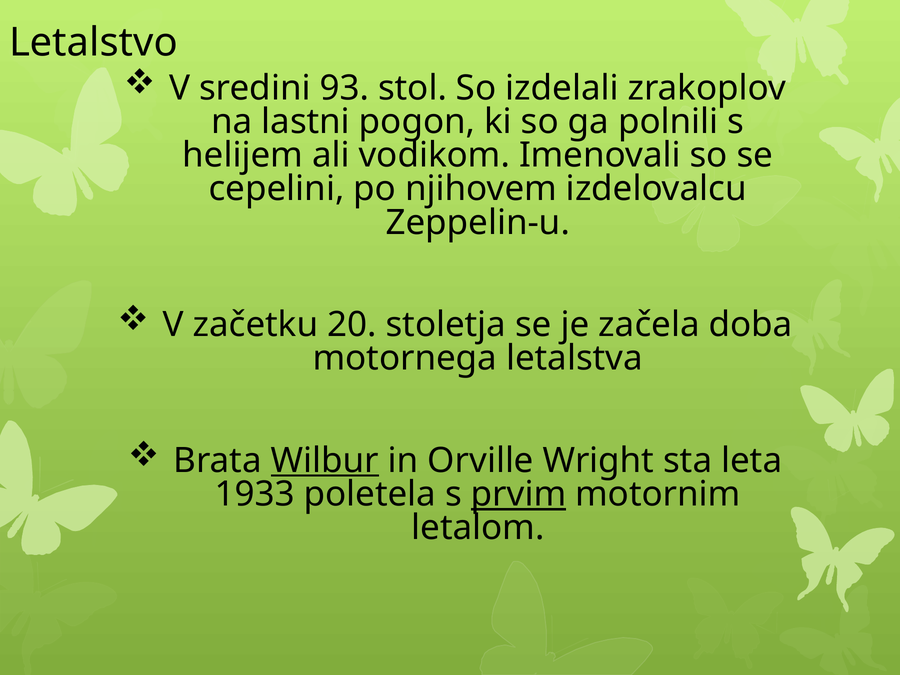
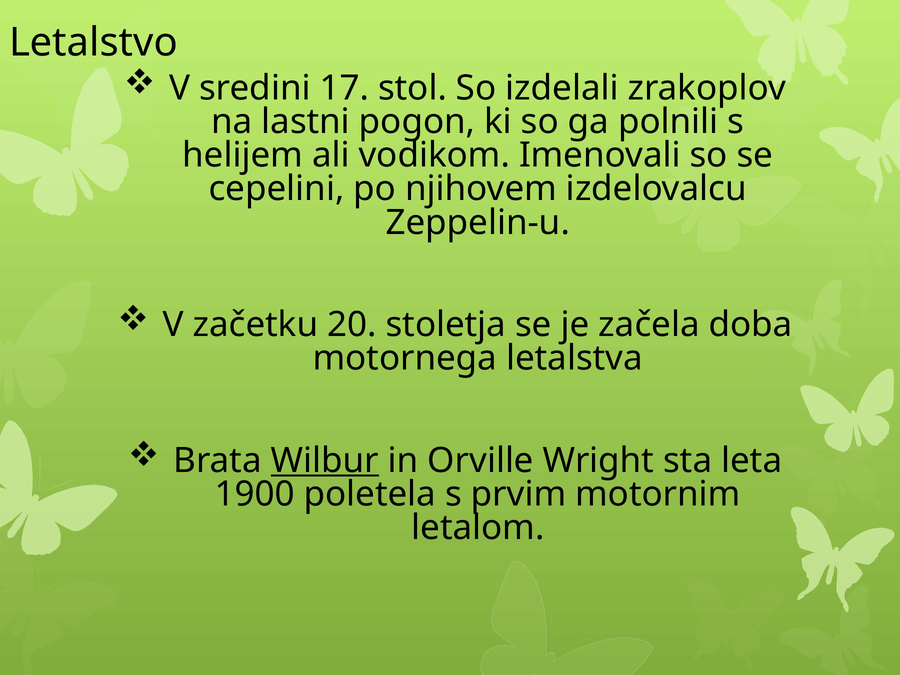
93: 93 -> 17 (344, 88)
1933: 1933 -> 1900 (255, 494)
prvim underline: present -> none (519, 494)
